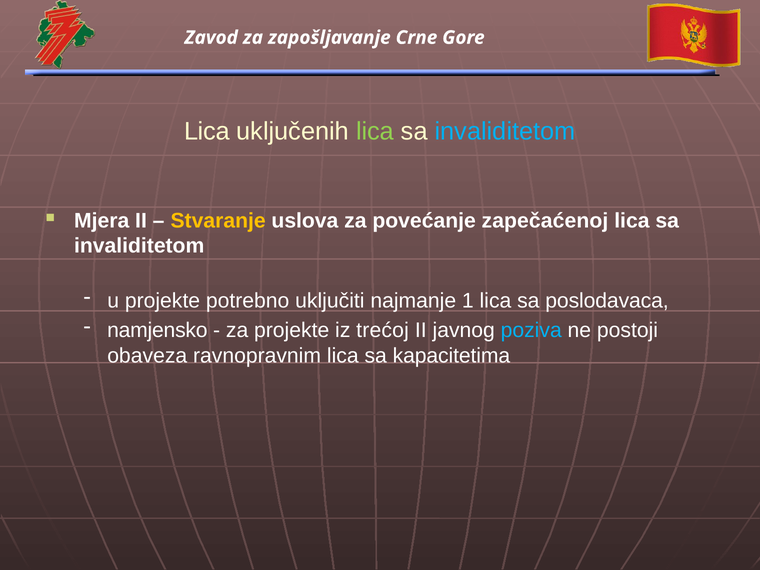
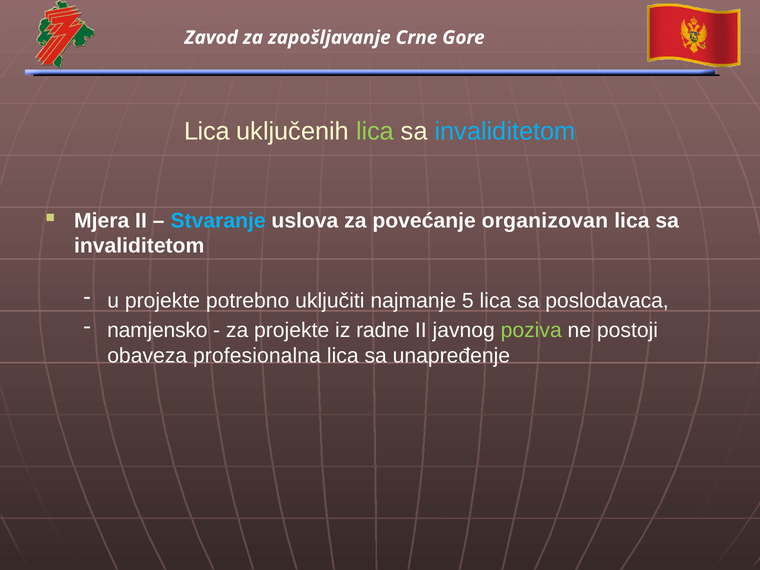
Stvaranje colour: yellow -> light blue (218, 221)
zapečaćenoj: zapečaćenoj -> organizovan (545, 221)
1: 1 -> 5 (468, 301)
trećoj: trećoj -> radne (383, 330)
poziva colour: light blue -> light green (531, 330)
ravnopravnim: ravnopravnim -> profesionalna (257, 356)
kapacitetima: kapacitetima -> unapređenje (451, 356)
